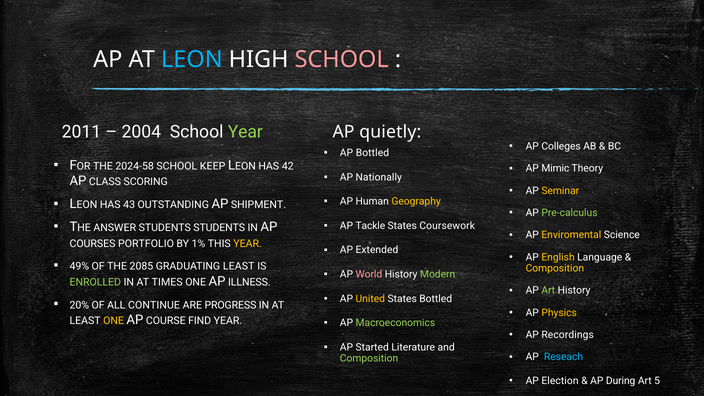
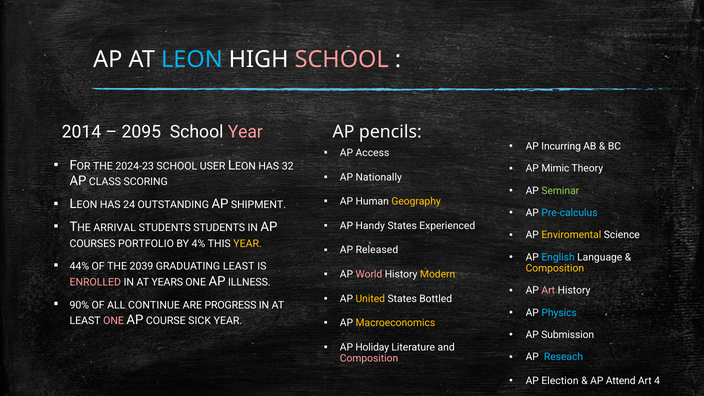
2011: 2011 -> 2014 (81, 132)
2004: 2004 -> 2095 (141, 132)
Year colour: light green -> pink (245, 132)
quietly: quietly -> pencils (390, 132)
Colleges: Colleges -> Incurring (561, 146)
AP Bottled: Bottled -> Access (372, 153)
2024-58: 2024-58 -> 2024-23 (135, 166)
KEEP: KEEP -> USER (213, 166)
42: 42 -> 32 (288, 166)
Seminar colour: yellow -> light green (560, 191)
43: 43 -> 24 (129, 205)
Pre-calculus colour: light green -> light blue (569, 213)
ANSWER: ANSWER -> ARRIVAL (115, 228)
Tackle: Tackle -> Handy (370, 226)
Coursework: Coursework -> Experienced (447, 226)
1%: 1% -> 4% (198, 244)
Extended: Extended -> Released (377, 250)
English colour: yellow -> light blue (558, 257)
49%: 49% -> 44% (79, 266)
2085: 2085 -> 2039 (141, 266)
Modern colour: light green -> yellow (438, 274)
ENROLLED colour: light green -> pink (95, 282)
TIMES: TIMES -> YEARS (167, 282)
Art colour: light green -> pink (548, 291)
20%: 20% -> 90% (79, 305)
Physics colour: yellow -> light blue (559, 313)
ONE colour: yellow -> pink (114, 321)
FIND: FIND -> SICK (200, 321)
Macroeconomics colour: light green -> yellow (395, 323)
Recordings: Recordings -> Submission (568, 335)
Started: Started -> Holiday (372, 347)
Composition colour: light green -> pink (369, 358)
During: During -> Attend (621, 381)
5: 5 -> 4 (657, 381)
